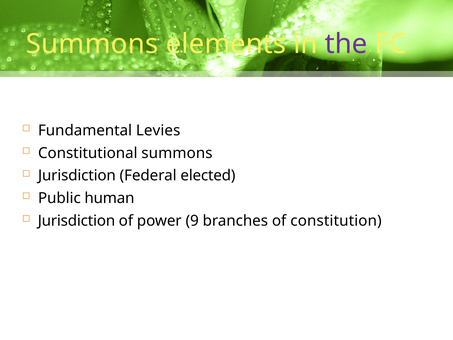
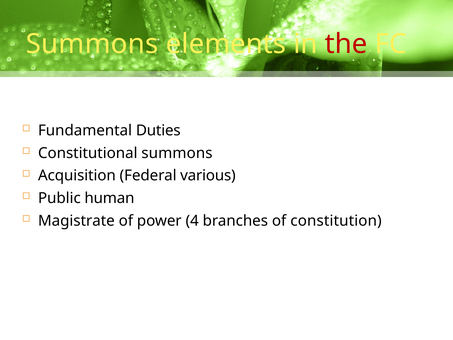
the colour: purple -> red (346, 44)
Levies: Levies -> Duties (158, 130)
Jurisdiction: Jurisdiction -> Acquisition (77, 176)
elected: elected -> various (208, 176)
Jurisdiction: Jurisdiction -> Magistrate (76, 221)
9: 9 -> 4 (192, 221)
